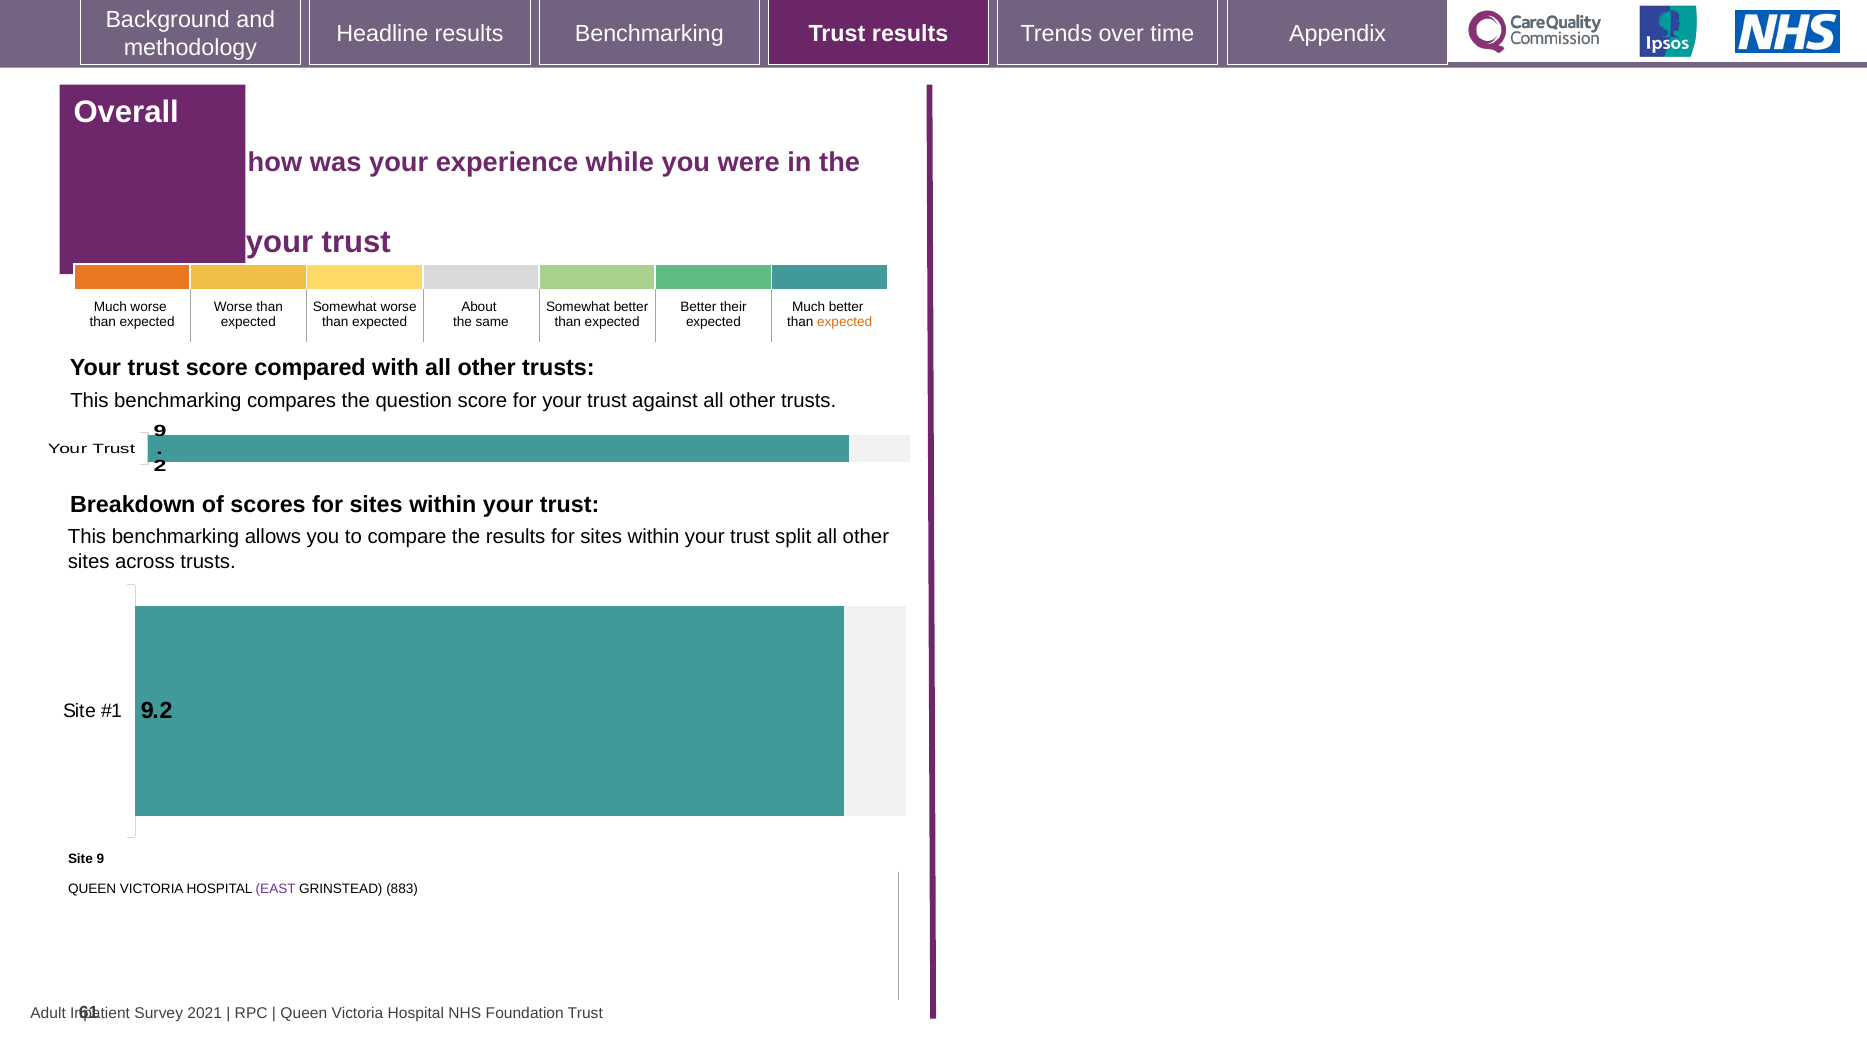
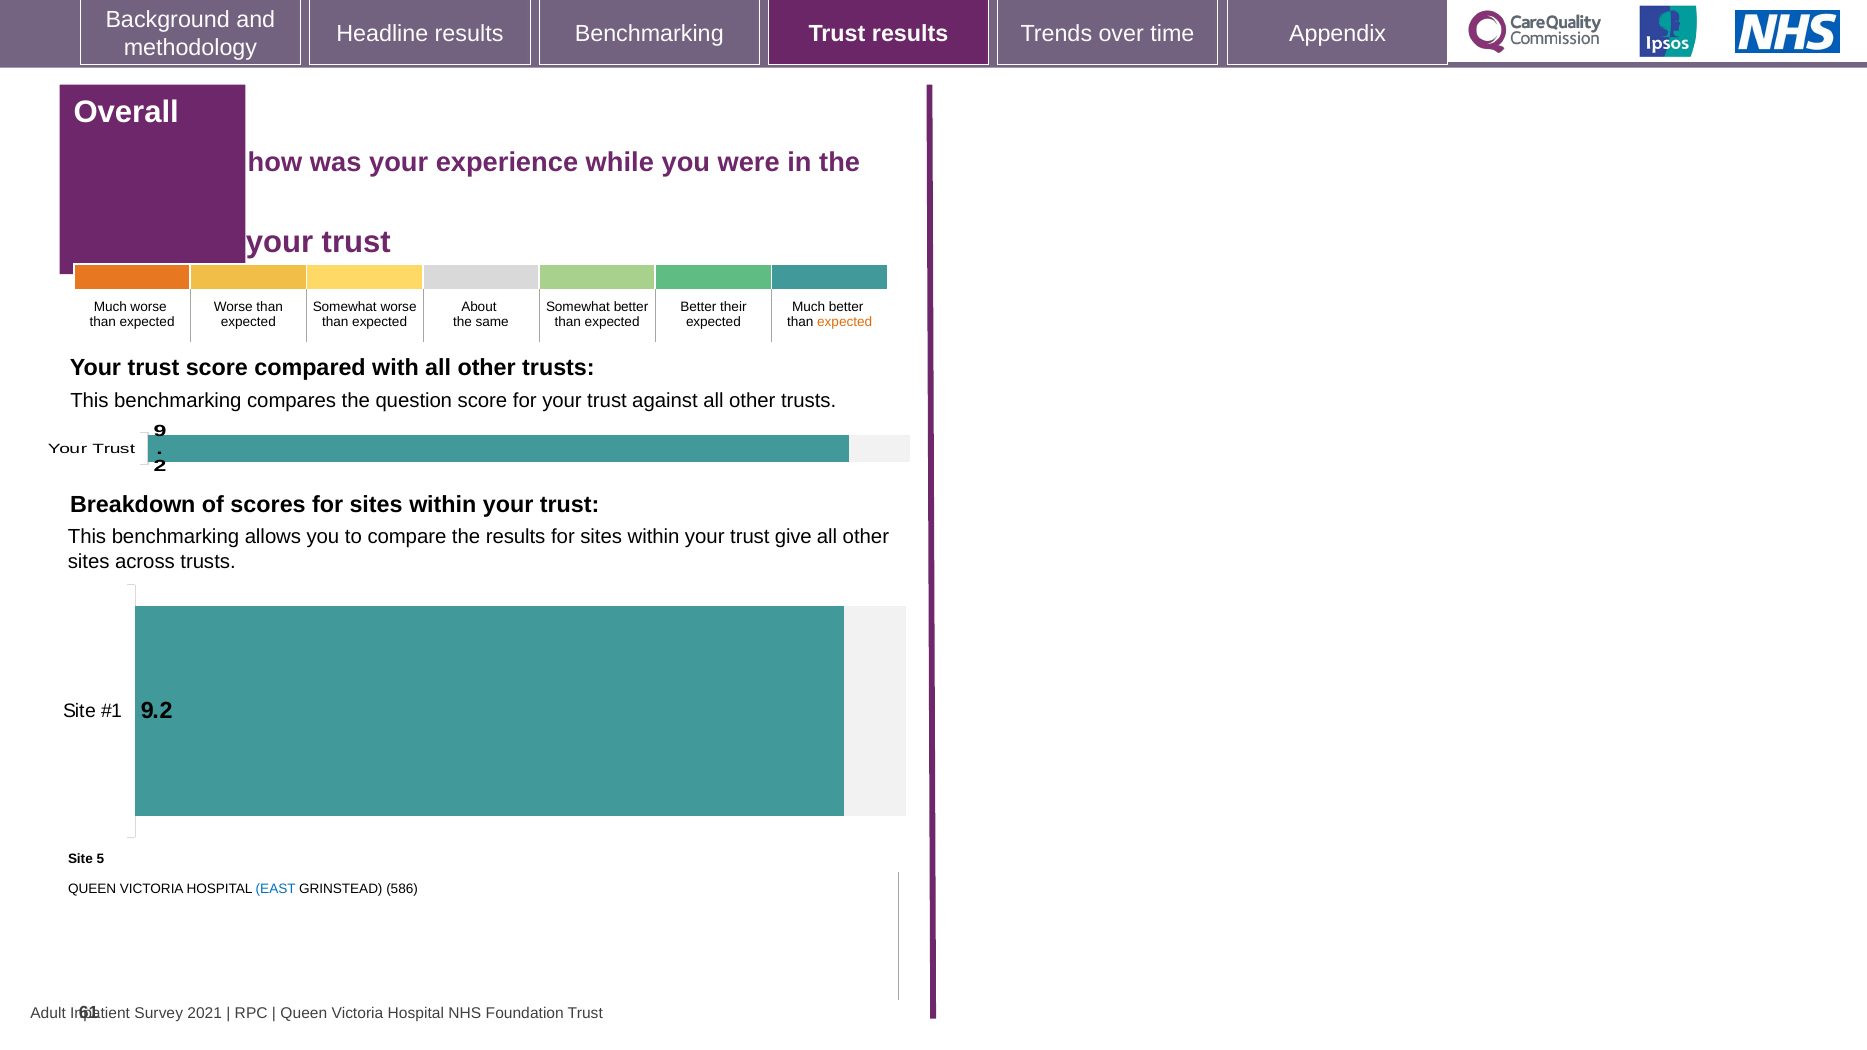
split: split -> give (793, 537)
Site 9: 9 -> 5 (100, 859)
EAST colour: purple -> blue (276, 889)
883: 883 -> 586 (402, 889)
